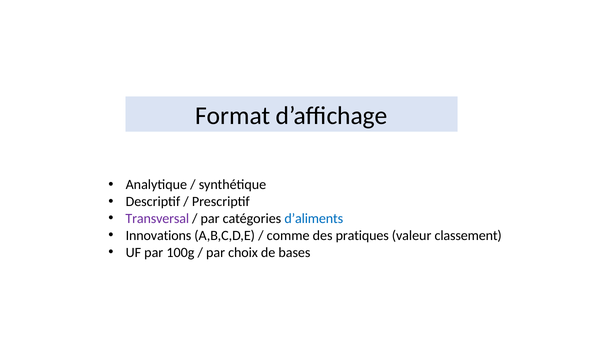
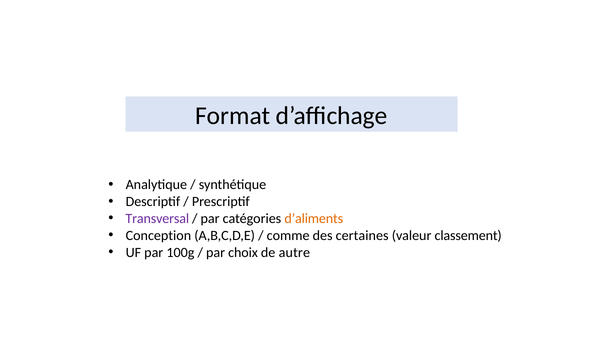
d’aliments colour: blue -> orange (314, 218)
Innovations: Innovations -> Conception (158, 235)
pratiques: pratiques -> certaines (362, 235)
bases: bases -> autre (294, 252)
